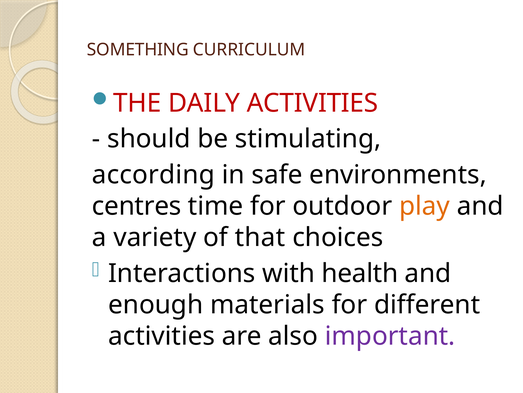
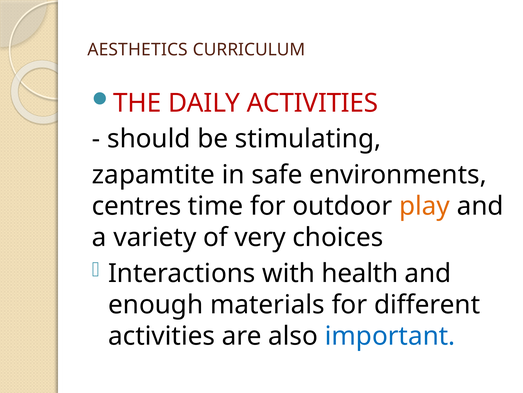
SOMETHING: SOMETHING -> AESTHETICS (138, 50)
according: according -> zapamtite (153, 174)
that: that -> very (260, 237)
important colour: purple -> blue (390, 336)
